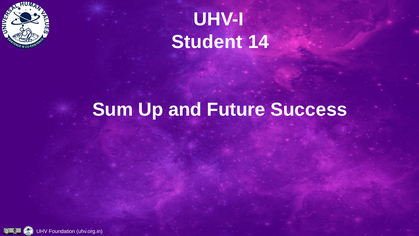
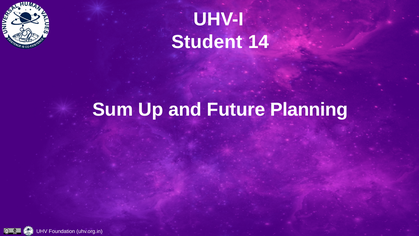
Success: Success -> Planning (309, 109)
